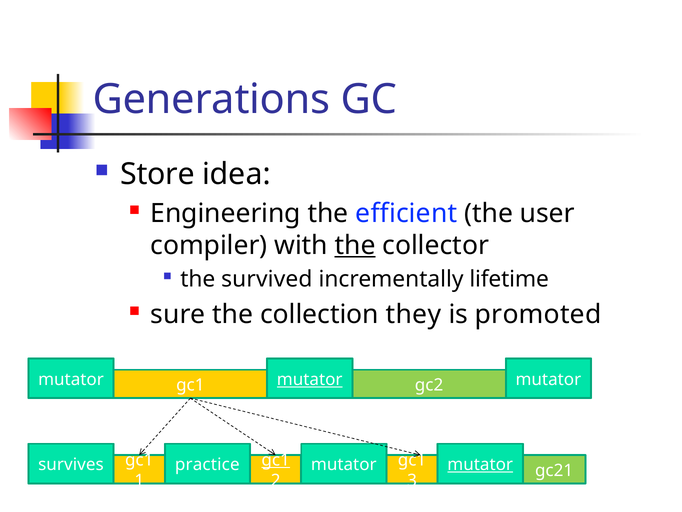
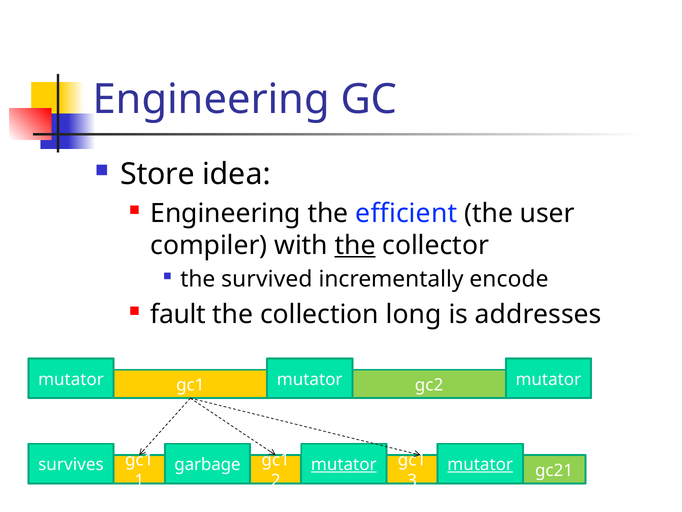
Generations: Generations -> Engineering (211, 100)
lifetime: lifetime -> encode (509, 279)
sure: sure -> fault (178, 314)
they: they -> long (414, 314)
promoted: promoted -> addresses (538, 314)
mutator underline: present -> none (310, 379)
gc1 underline: present -> none (276, 460)
practice: practice -> garbage (207, 464)
mutator underline: none -> present (344, 464)
